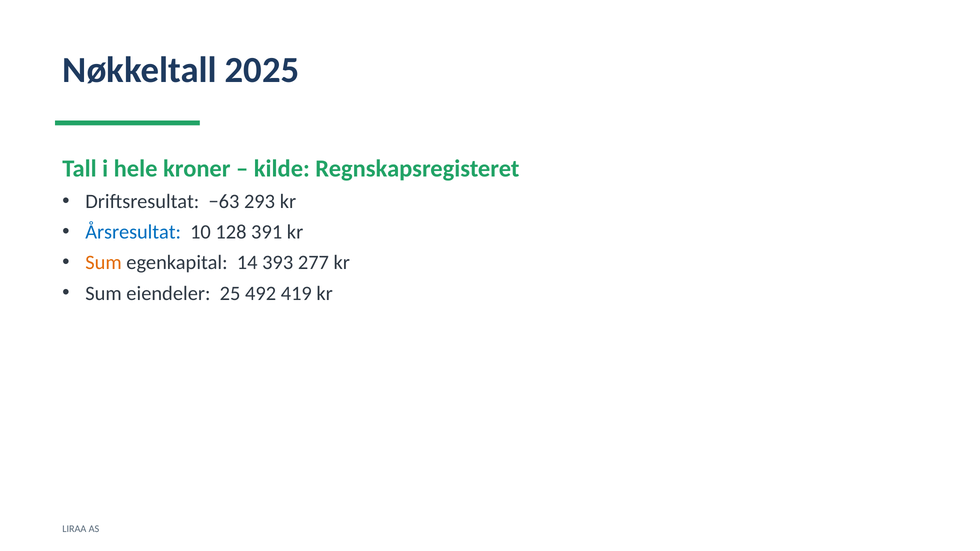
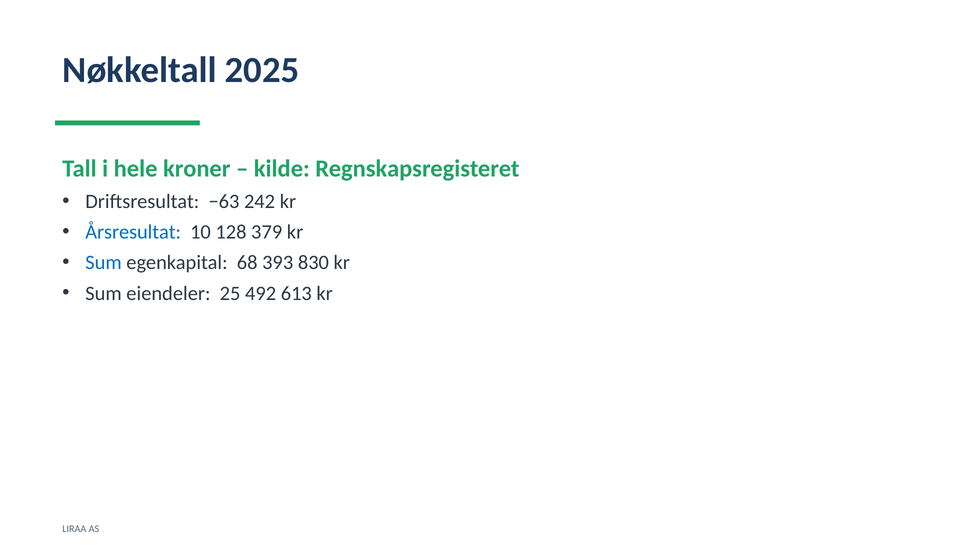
293: 293 -> 242 (260, 202)
391: 391 -> 379 (267, 232)
Sum colour: orange -> blue (104, 263)
14: 14 -> 68 (247, 263)
277: 277 -> 830 (313, 263)
419: 419 -> 613 (296, 293)
